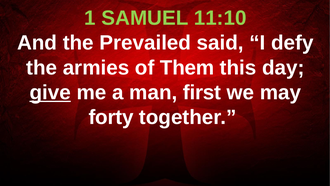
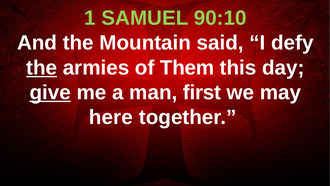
11:10: 11:10 -> 90:10 (220, 18)
Prevailed: Prevailed -> Mountain (145, 43)
the underline: none -> present (42, 68)
forty: forty -> here (111, 117)
